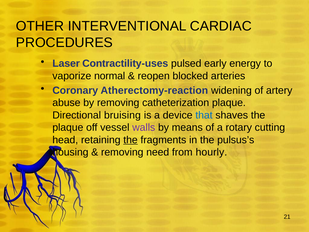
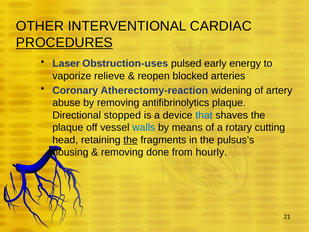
PROCEDURES underline: none -> present (64, 43)
Contractility-uses: Contractility-uses -> Obstruction-uses (125, 63)
normal: normal -> relieve (110, 76)
catheterization: catheterization -> antifibrinolytics (176, 103)
bruising: bruising -> stopped (122, 115)
walls colour: purple -> blue (144, 127)
need: need -> done (158, 152)
